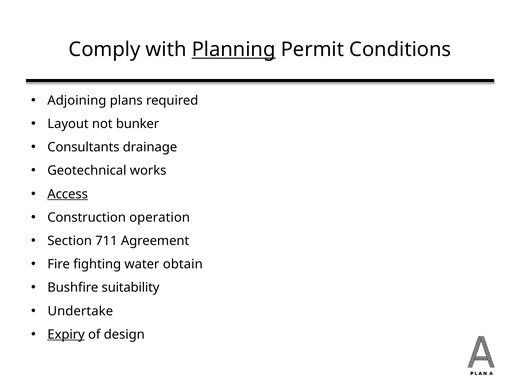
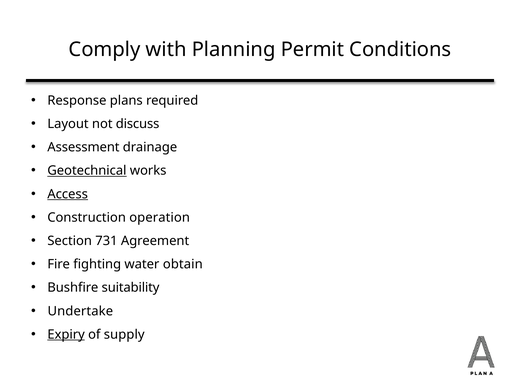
Planning underline: present -> none (234, 50)
Adjoining: Adjoining -> Response (77, 100)
bunker: bunker -> discuss (138, 124)
Consultants: Consultants -> Assessment (83, 147)
Geotechnical underline: none -> present (87, 171)
711: 711 -> 731 (106, 241)
design: design -> supply (124, 334)
